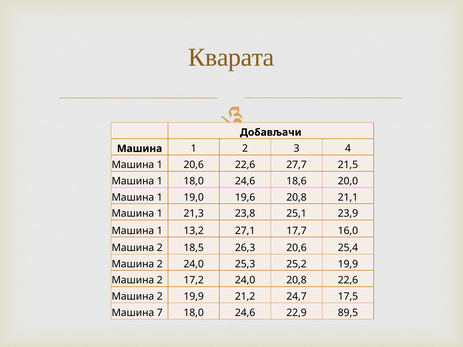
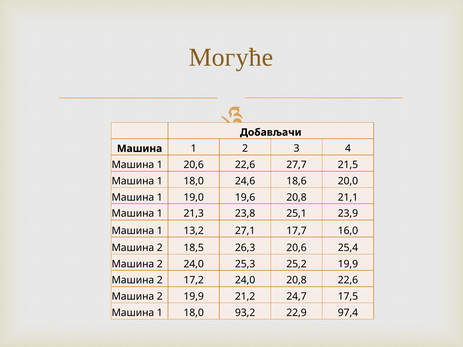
Кварата: Кварата -> Могуће (231, 57)
7: 7 -> 1 (160, 313)
24,6: 24,6 -> 93,2 (245, 313)
89,5: 89,5 -> 97,4 (348, 313)
